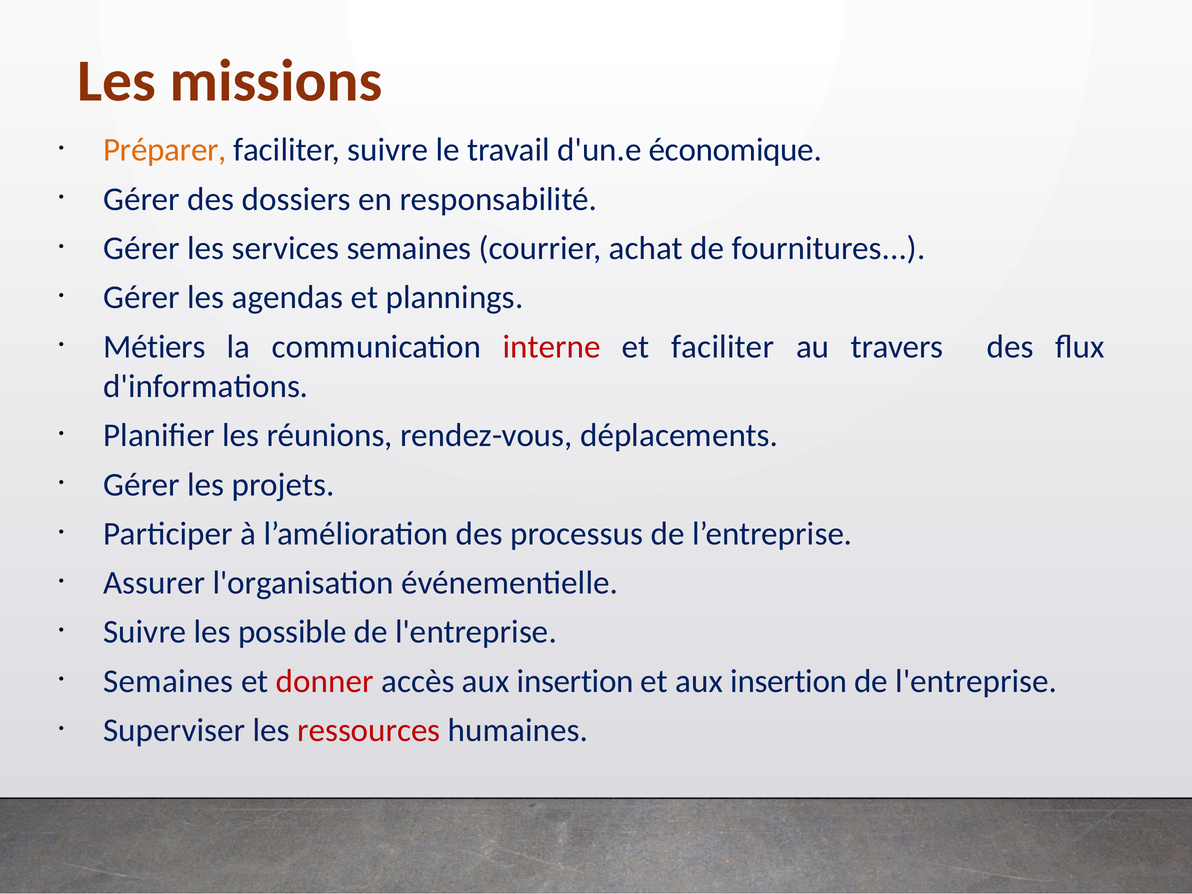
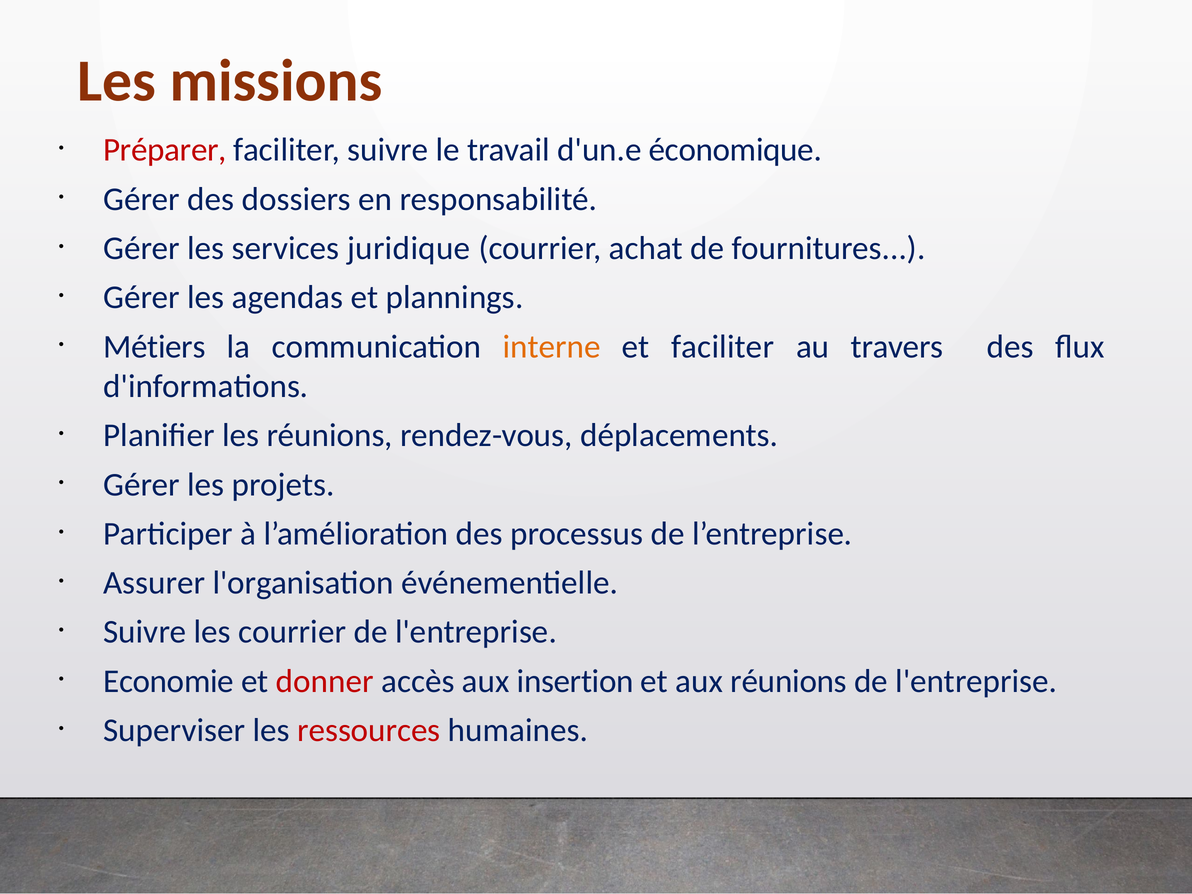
Préparer colour: orange -> red (165, 150)
services semaines: semaines -> juridique (409, 248)
interne colour: red -> orange (552, 347)
les possible: possible -> courrier (292, 632)
Semaines: Semaines -> Economie (169, 681)
et aux insertion: insertion -> réunions (789, 681)
